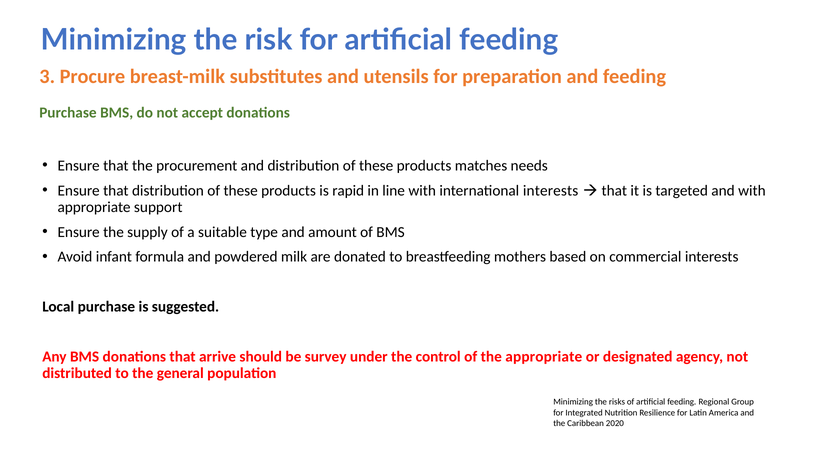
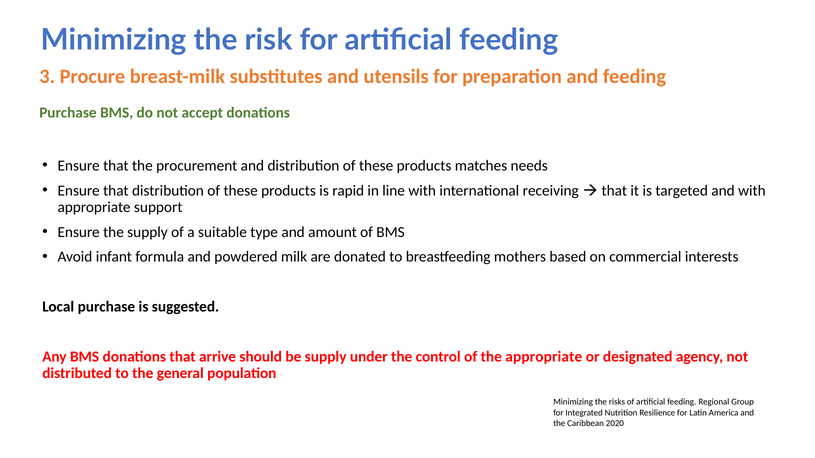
international interests: interests -> receiving (551, 191)
be survey: survey -> supply (326, 357)
